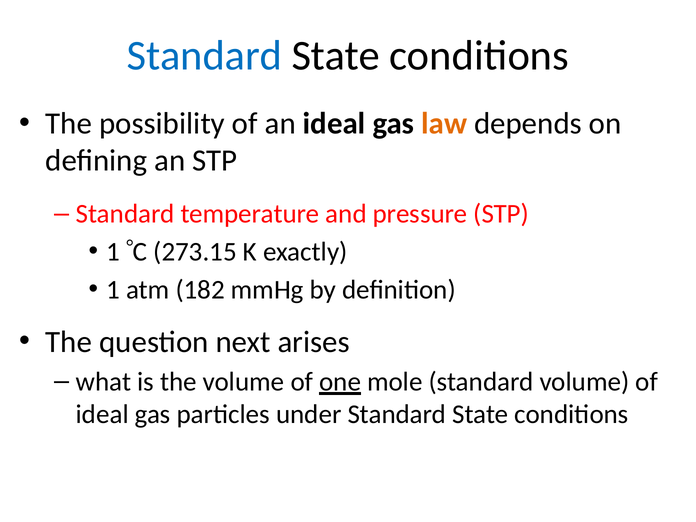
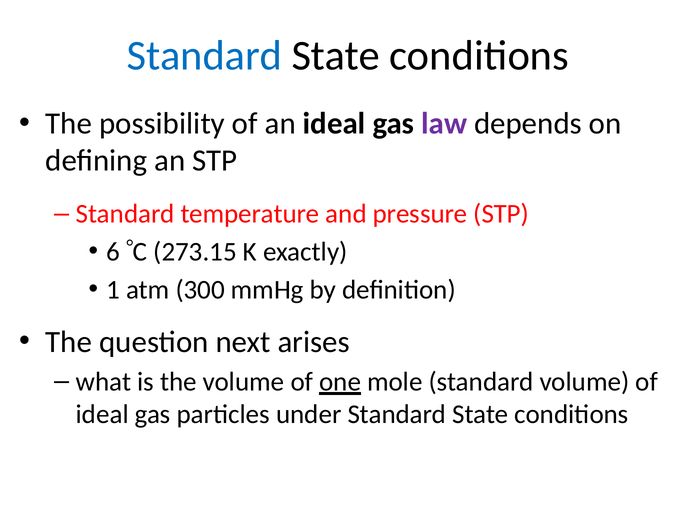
law colour: orange -> purple (444, 124)
1: 1 -> 6 (113, 252)
182: 182 -> 300 (200, 290)
